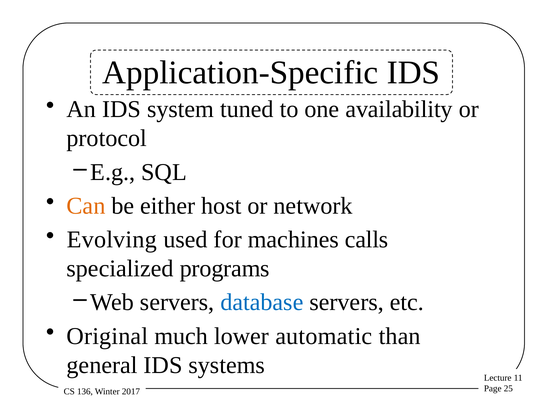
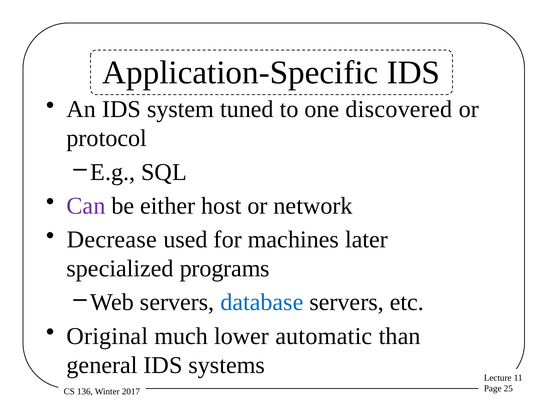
availability: availability -> discovered (399, 109)
Can colour: orange -> purple (86, 206)
Evolving: Evolving -> Decrease (112, 240)
calls: calls -> later (366, 240)
